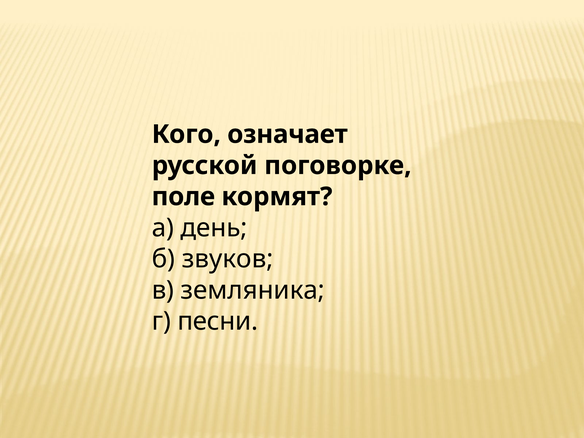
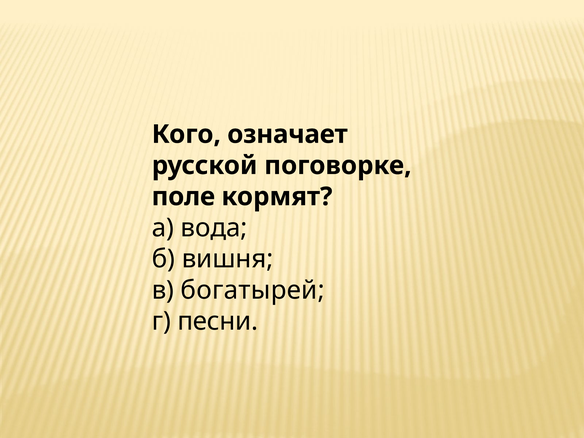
день: день -> вода (214, 228)
звуков: звуков -> вишня (228, 259)
земляника: земляника -> богатырей (253, 290)
